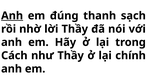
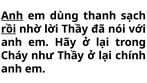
đúng: đúng -> dùng (64, 16)
rồi underline: none -> present (9, 29)
Cách: Cách -> Cháy (14, 55)
